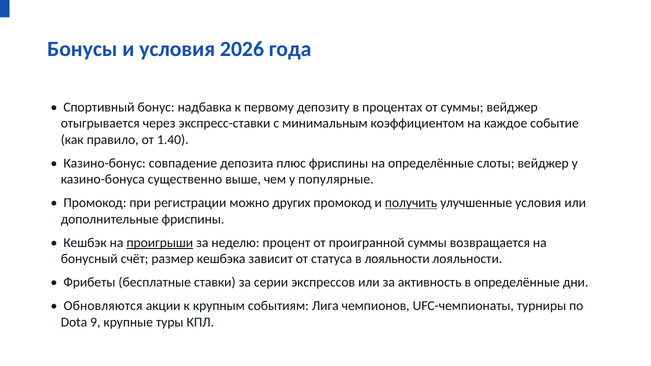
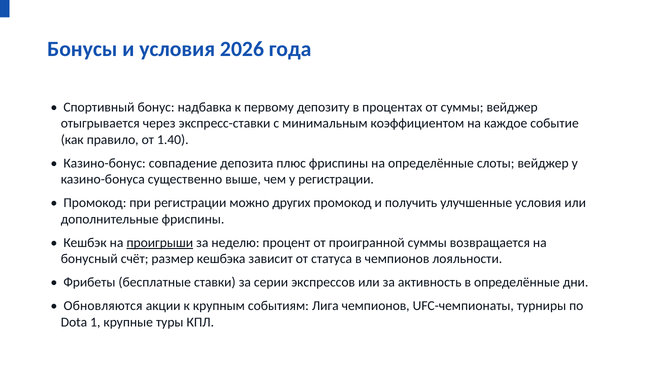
у популярные: популярные -> регистрации (336, 180)
получить underline: present -> none (411, 203)
в лояльности: лояльности -> чемпионов (397, 259)
9: 9 -> 1 (95, 322)
